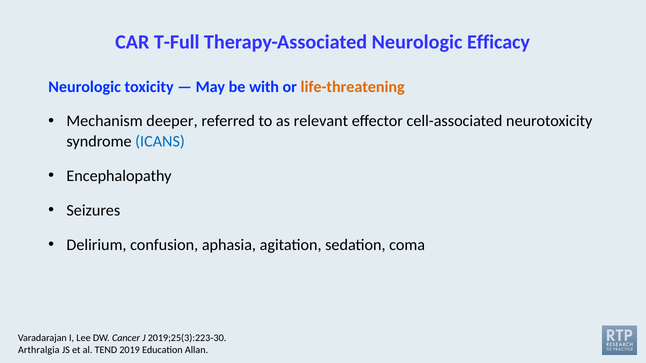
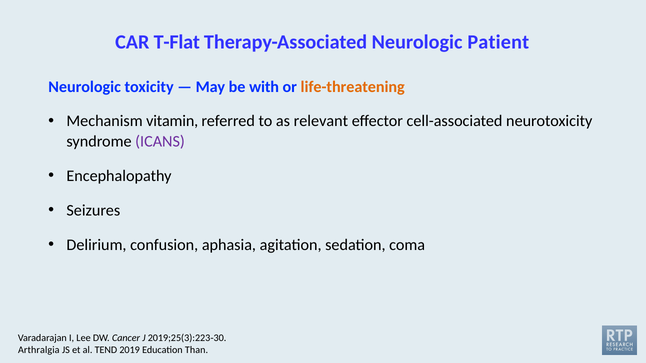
T-Full: T-Full -> T-Flat (177, 42)
Efficacy: Efficacy -> Patient (498, 42)
deeper: deeper -> vitamin (172, 121)
ICANS colour: blue -> purple (160, 142)
Allan: Allan -> Than (197, 351)
